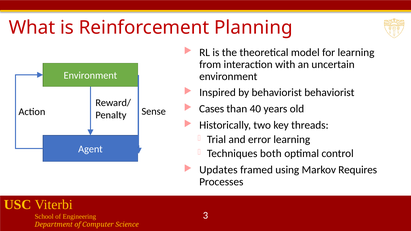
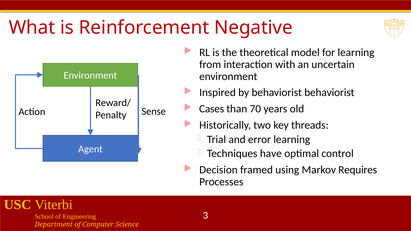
Planning: Planning -> Negative (253, 28)
40: 40 -> 70 (255, 109)
both: both -> have (271, 154)
Updates: Updates -> Decision (218, 170)
